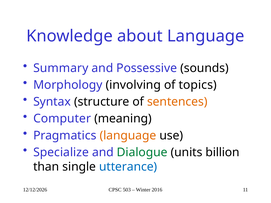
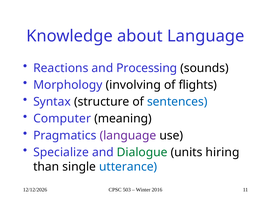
Summary: Summary -> Reactions (61, 68)
Possessive: Possessive -> Processing (147, 68)
topics: topics -> flights (198, 85)
sentences colour: orange -> blue (177, 102)
language colour: orange -> purple (128, 136)
billion: billion -> hiring (223, 152)
